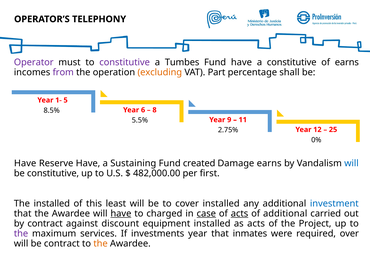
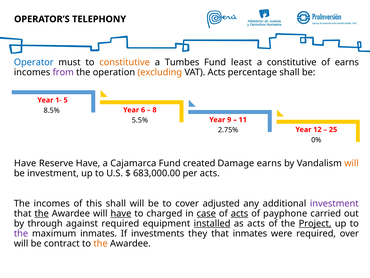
Operator colour: purple -> blue (34, 62)
constitutive colour: purple -> orange (125, 62)
Fund have: have -> least (241, 62)
VAT Part: Part -> Acts (217, 72)
Sustaining: Sustaining -> Cajamarca (133, 163)
will colour: blue -> orange (351, 163)
be constitutive: constitutive -> investment (53, 173)
482,000.00: 482,000.00 -> 683,000.00 (157, 173)
per first: first -> acts (210, 173)
The installed: installed -> incomes (52, 203)
this least: least -> shall (116, 203)
cover installed: installed -> adjusted (221, 203)
investment colour: blue -> purple (334, 203)
the underline: none -> present (42, 213)
of additional: additional -> payphone (285, 213)
by contract: contract -> through (45, 223)
against discount: discount -> required (120, 223)
installed underline: none -> present (212, 223)
Project underline: none -> present (315, 223)
maximum services: services -> inmates (99, 233)
investments year: year -> they (198, 233)
